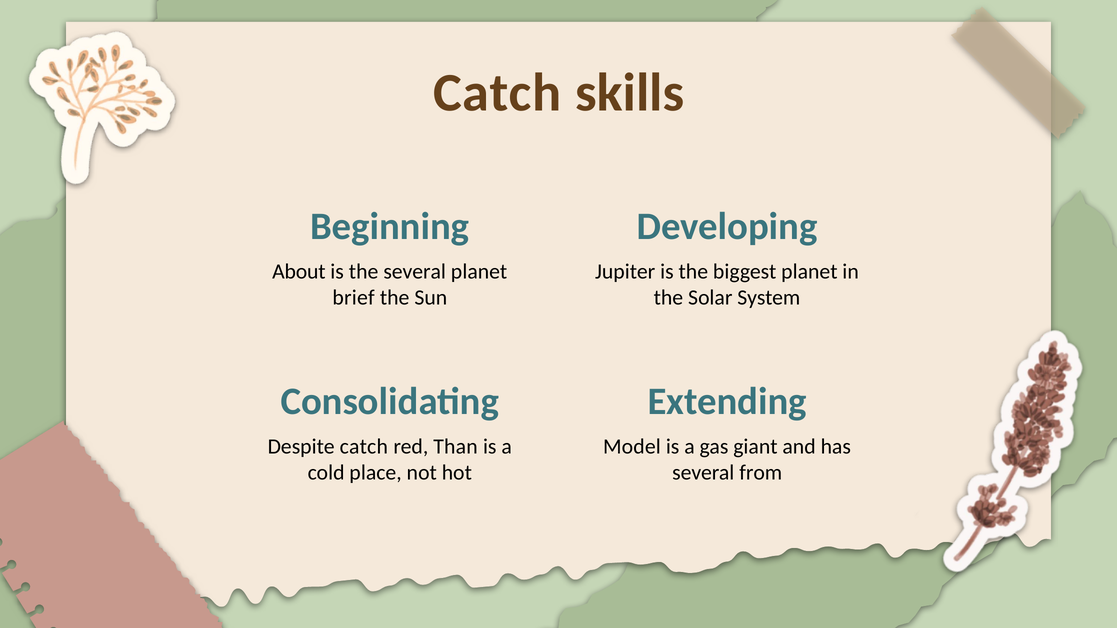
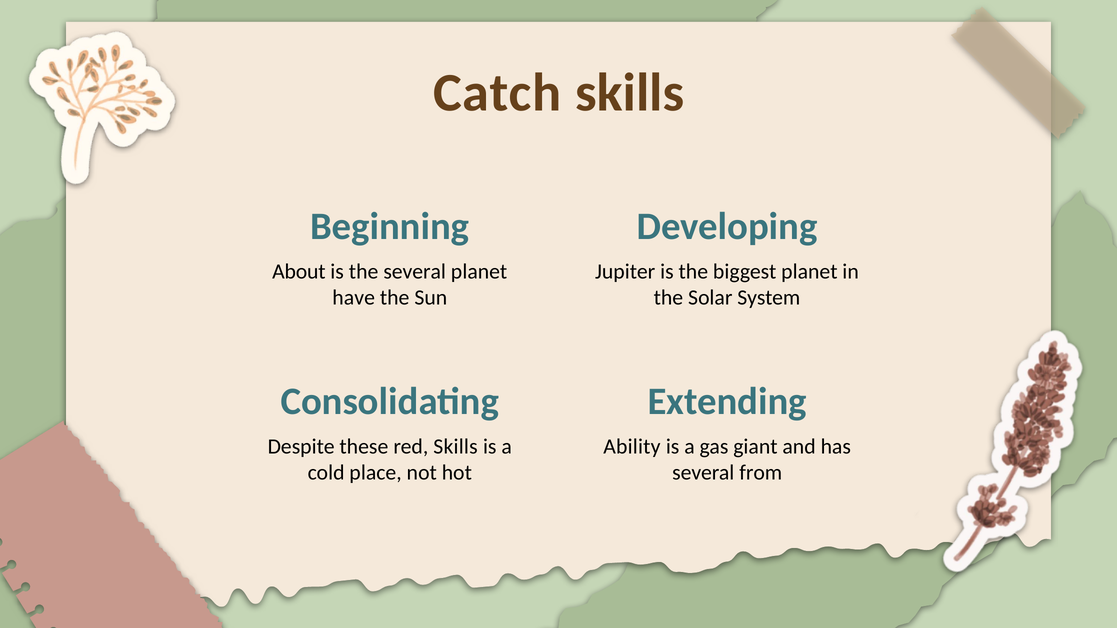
brief: brief -> have (354, 298)
Despite catch: catch -> these (364, 447)
red Than: Than -> Skills (455, 447)
Model: Model -> Ability (632, 447)
